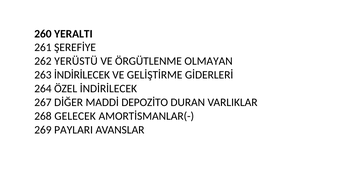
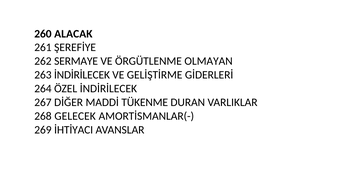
YERALTI: YERALTI -> ALACAK (73, 34)
YERÜSTÜ: YERÜSTÜ -> SERMAYE (76, 61)
DEPOZİTO: DEPOZİTO -> TÜKENME (145, 102)
PAYLARI: PAYLARI -> İHTİYACI (74, 129)
